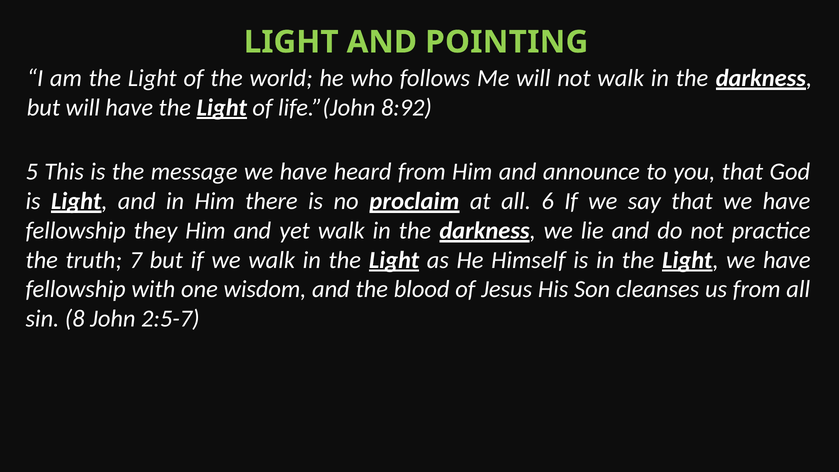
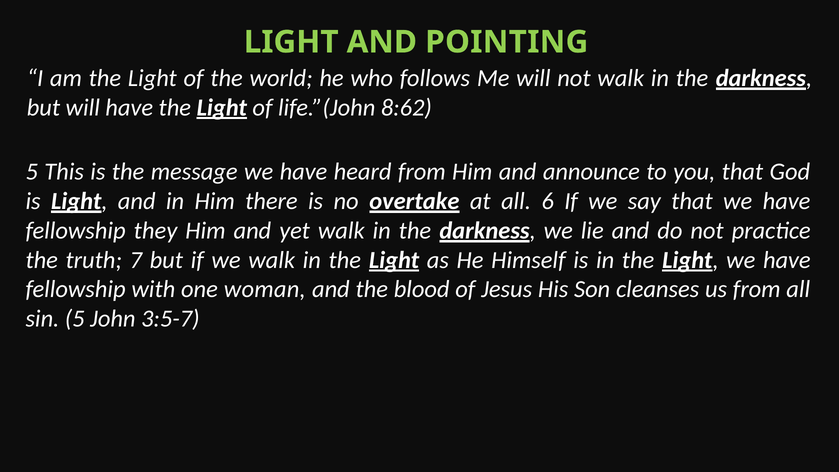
8:92: 8:92 -> 8:62 (406, 108)
proclaim: proclaim -> overtake (414, 201)
wisdom: wisdom -> woman (265, 289)
sin 8: 8 -> 5 (75, 319)
2:5-7: 2:5-7 -> 3:5-7 (170, 319)
